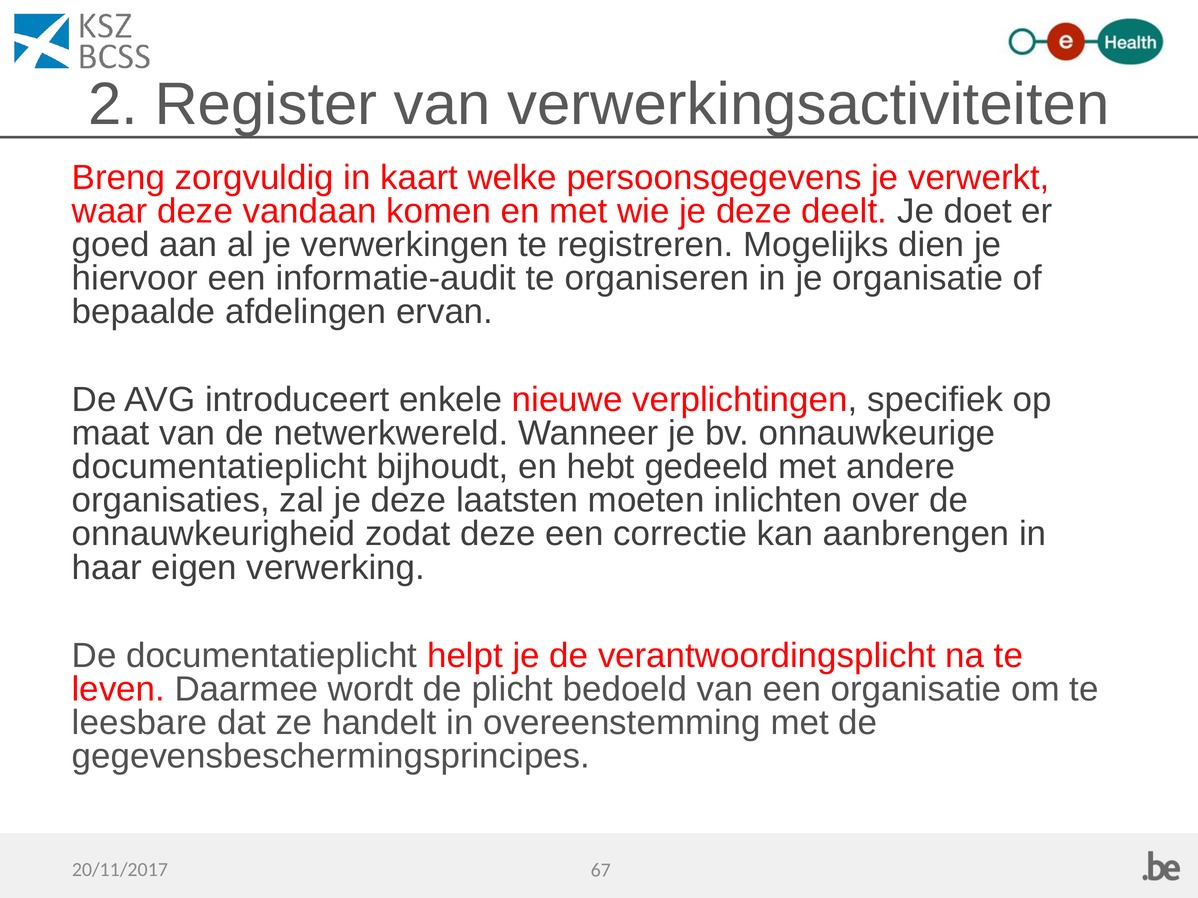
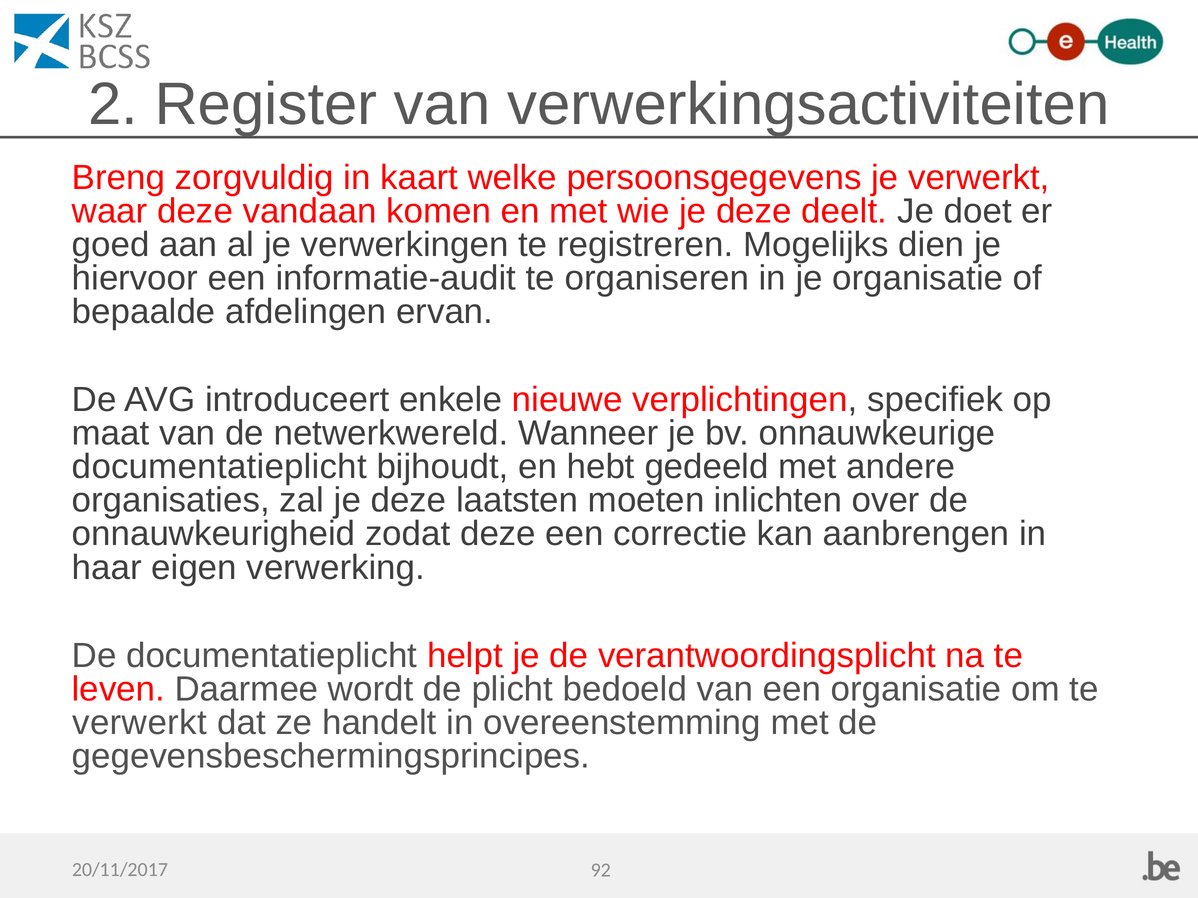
leesbare: leesbare -> verwerkt (140, 723)
67: 67 -> 92 (601, 871)
